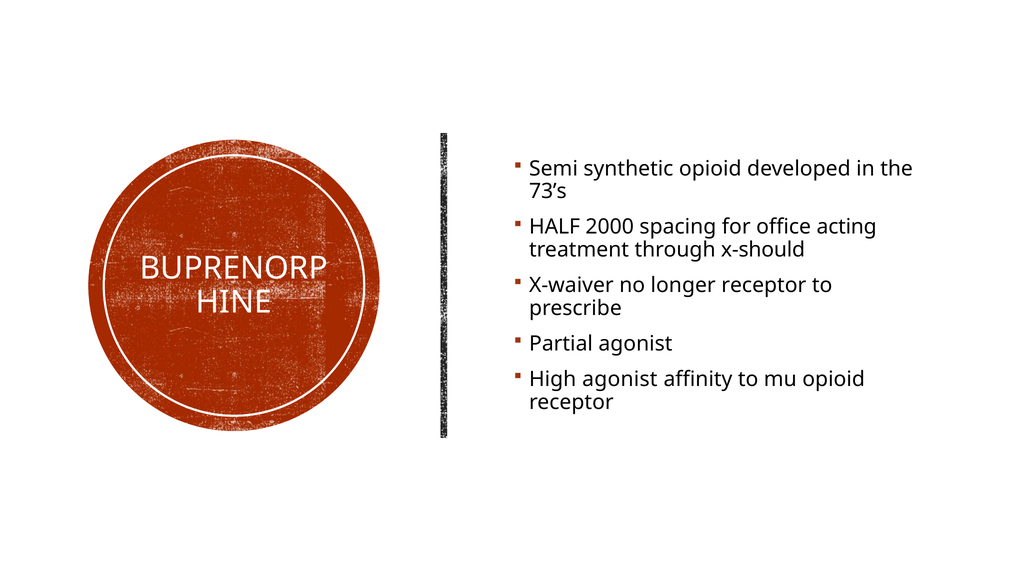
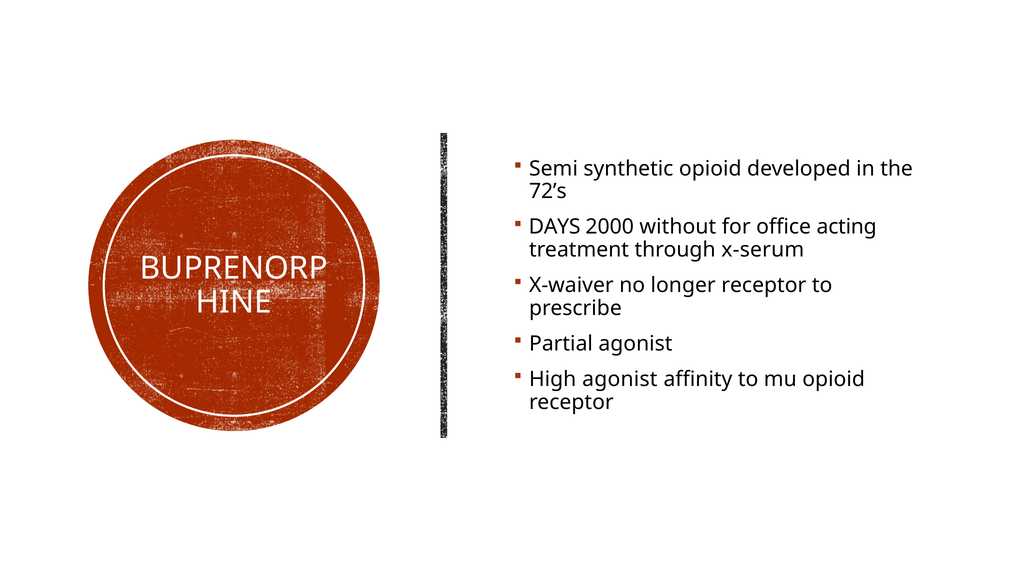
73’s: 73’s -> 72’s (548, 191)
HALF: HALF -> DAYS (555, 227)
spacing: spacing -> without (678, 227)
x-should: x-should -> x-serum (763, 250)
